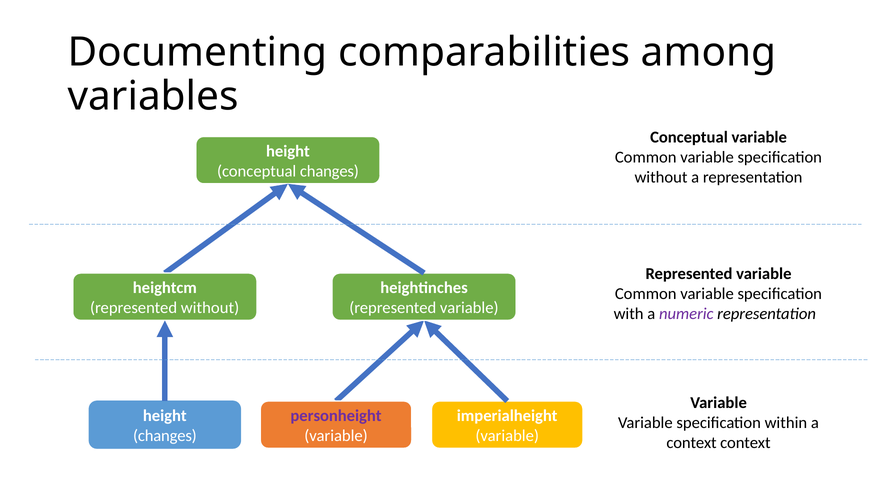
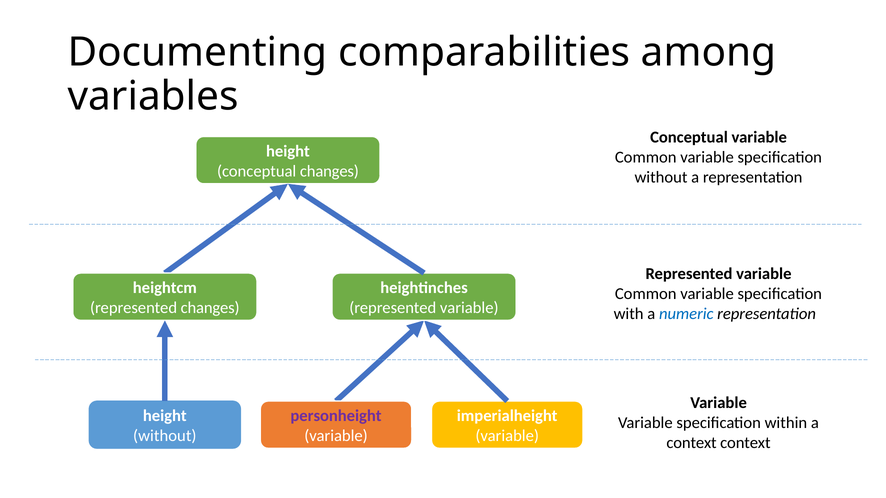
represented without: without -> changes (210, 308)
numeric colour: purple -> blue (686, 314)
changes: changes -> without (165, 436)
